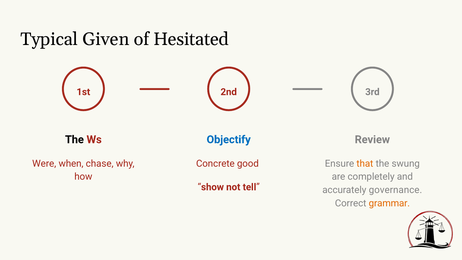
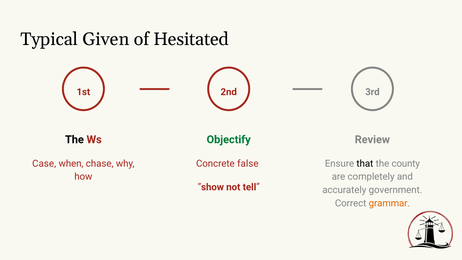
Objectify colour: blue -> green (229, 140)
Were: Were -> Case (44, 163)
good: good -> false (248, 163)
that colour: orange -> black (365, 163)
swung: swung -> county (406, 163)
governance: governance -> government (396, 190)
